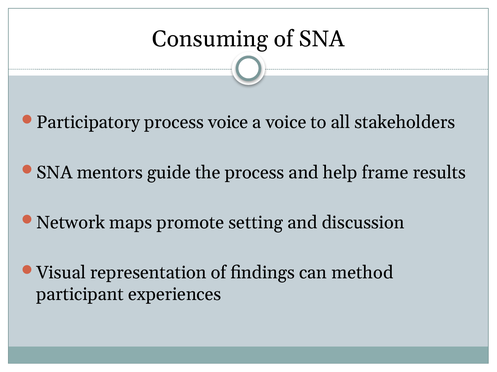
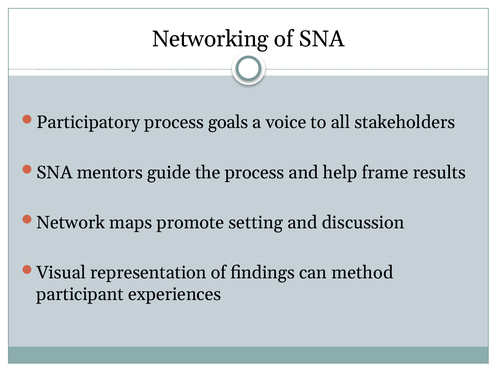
Consuming: Consuming -> Networking (210, 39)
process voice: voice -> goals (228, 123)
